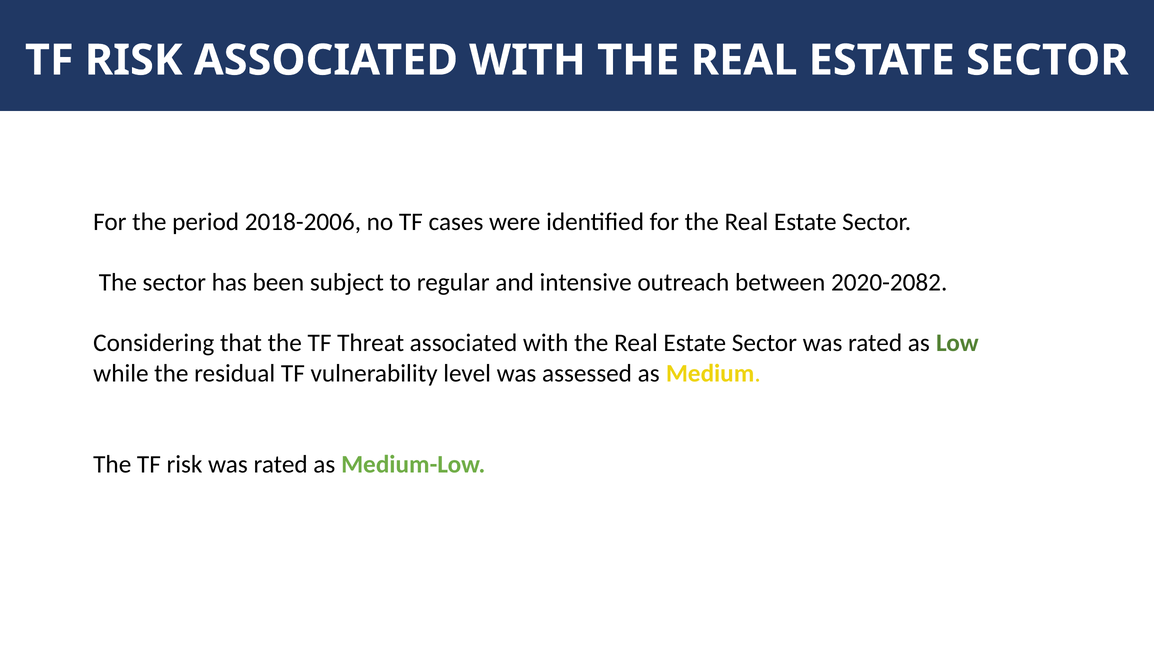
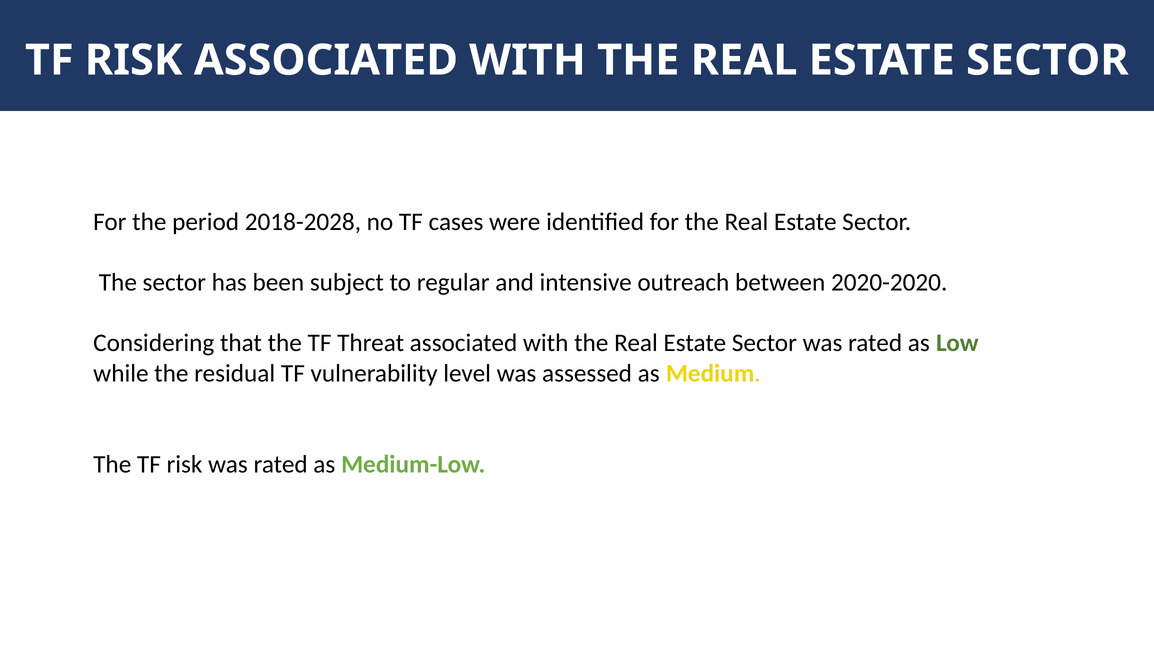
2018-2006: 2018-2006 -> 2018-2028 (303, 222)
2020-2082: 2020-2082 -> 2020-2020 (889, 283)
